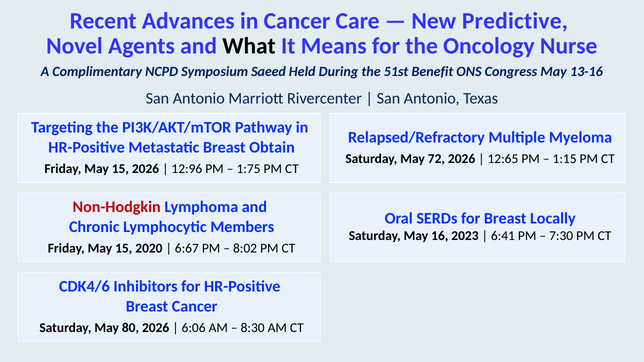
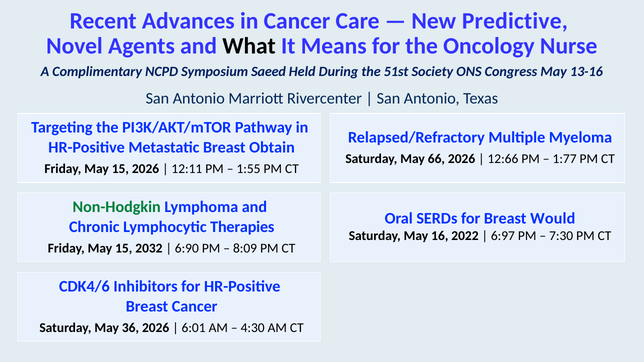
Benefit: Benefit -> Society (432, 72)
72: 72 -> 66 (436, 159)
12:65: 12:65 -> 12:66 (503, 159)
1:15: 1:15 -> 1:77 (565, 159)
12:96: 12:96 -> 12:11 (187, 169)
1:75: 1:75 -> 1:55 (249, 169)
Non-Hodgkin colour: red -> green (117, 207)
Locally: Locally -> Would (553, 219)
Members: Members -> Therapies (242, 227)
2023: 2023 -> 2022 (465, 236)
6:41: 6:41 -> 6:97 (503, 236)
2020: 2020 -> 2032 (149, 248)
6:67: 6:67 -> 6:90 (187, 248)
8:02: 8:02 -> 8:09 (245, 248)
80: 80 -> 36 (130, 328)
6:06: 6:06 -> 6:01 (194, 328)
8:30: 8:30 -> 4:30 (253, 328)
